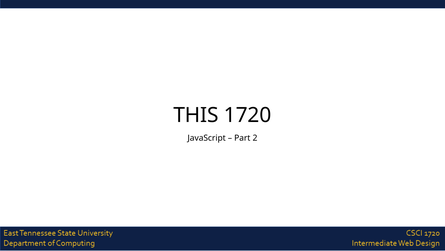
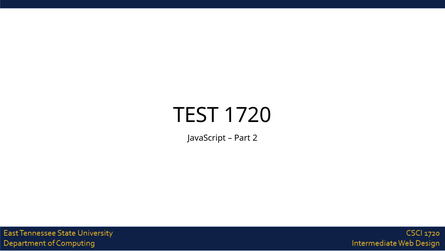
THIS: THIS -> TEST (196, 115)
